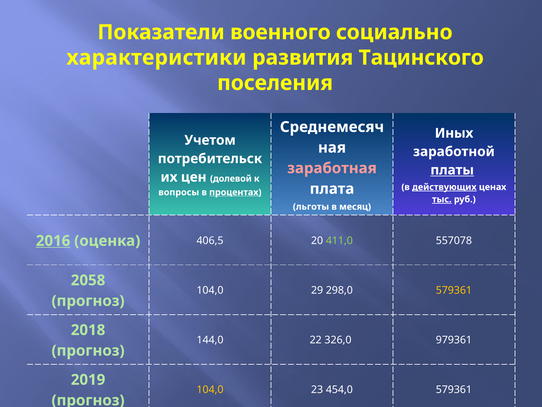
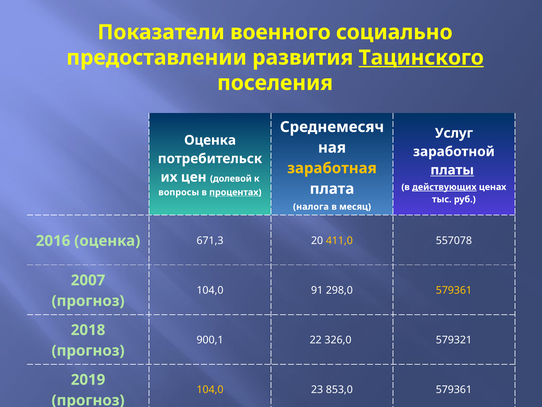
характеристики: характеристики -> предоставлении (157, 58)
Тацинского underline: none -> present (421, 58)
Иных: Иных -> Услуг (454, 133)
Учетом: Учетом -> Оценка (210, 140)
заработная colour: pink -> yellow (332, 168)
тыс underline: present -> none (442, 199)
льготы: льготы -> налога (311, 207)
2016 underline: present -> none (53, 241)
406,5: 406,5 -> 671,3 (210, 240)
411,0 colour: light green -> yellow (339, 240)
2058: 2058 -> 2007 (88, 280)
29: 29 -> 91 (317, 290)
144,0: 144,0 -> 900,1 (210, 340)
979361: 979361 -> 579321 (454, 340)
454,0: 454,0 -> 853,0 (339, 389)
